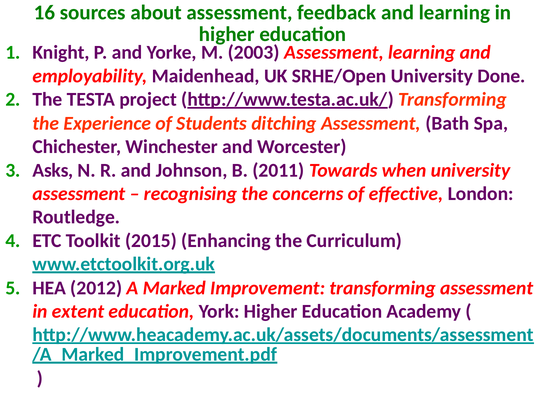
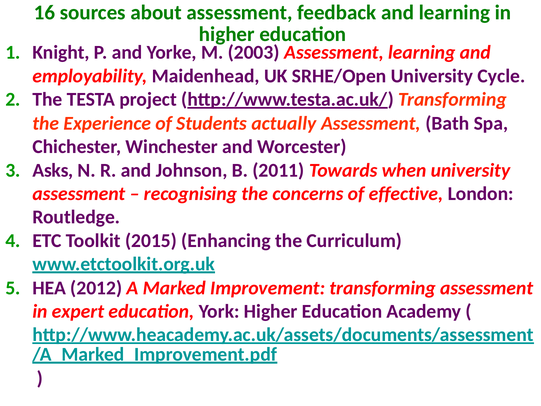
Done: Done -> Cycle (501, 76)
ditching: ditching -> actually (284, 123)
extent: extent -> expert (78, 311)
